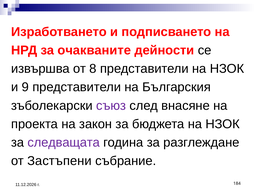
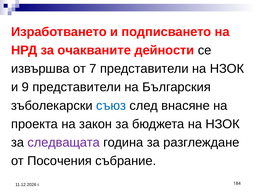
8: 8 -> 7 (93, 69)
съюз colour: purple -> blue (111, 106)
Застъпени: Застъпени -> Посочения (60, 161)
